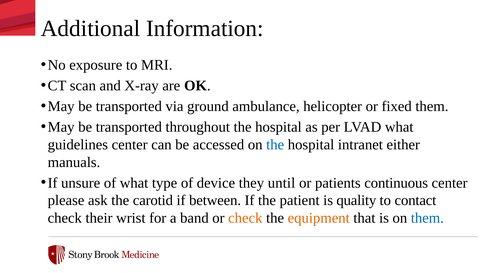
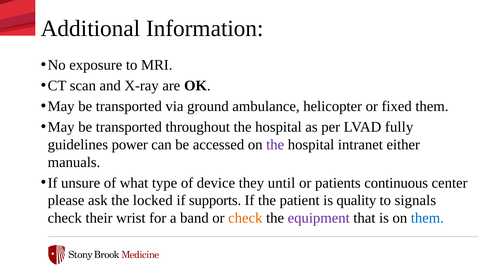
LVAD what: what -> fully (399, 127)
guidelines center: center -> power (130, 145)
the colour: blue -> purple (275, 145)
carotid: carotid -> locked (153, 201)
between: between -> supports (215, 201)
contact: contact -> signals (415, 201)
equipment colour: orange -> purple (319, 218)
